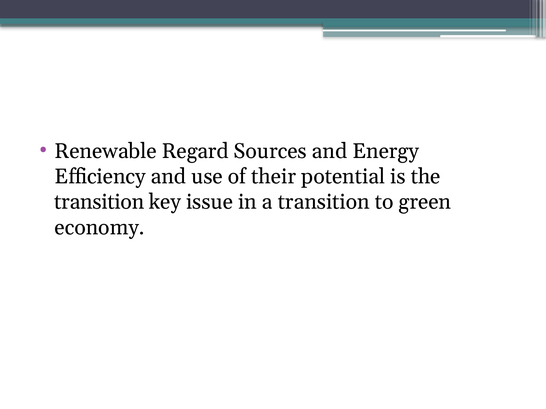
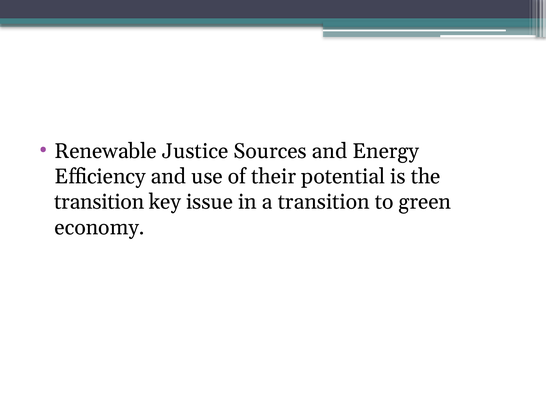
Regard: Regard -> Justice (195, 151)
